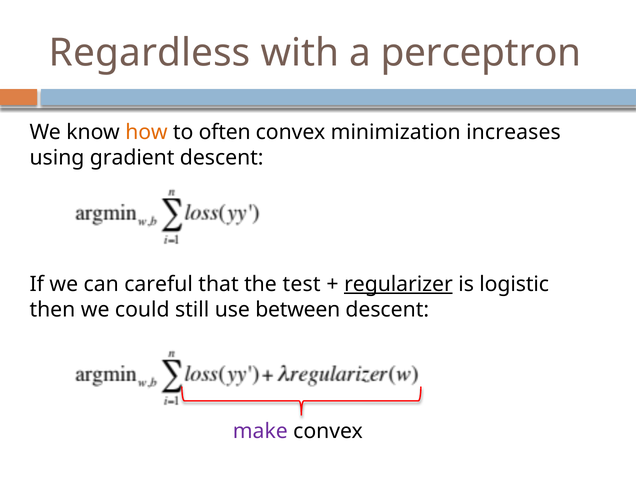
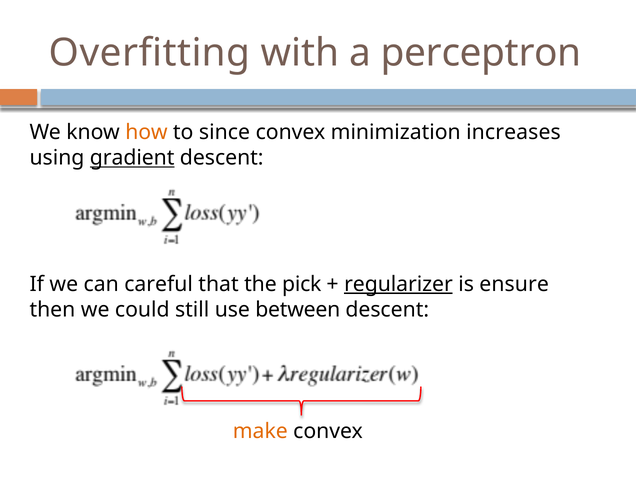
Regardless: Regardless -> Overfitting (150, 53)
often: often -> since (224, 132)
gradient underline: none -> present (132, 158)
test: test -> pick (302, 284)
logistic: logistic -> ensure (514, 284)
make colour: purple -> orange (260, 431)
